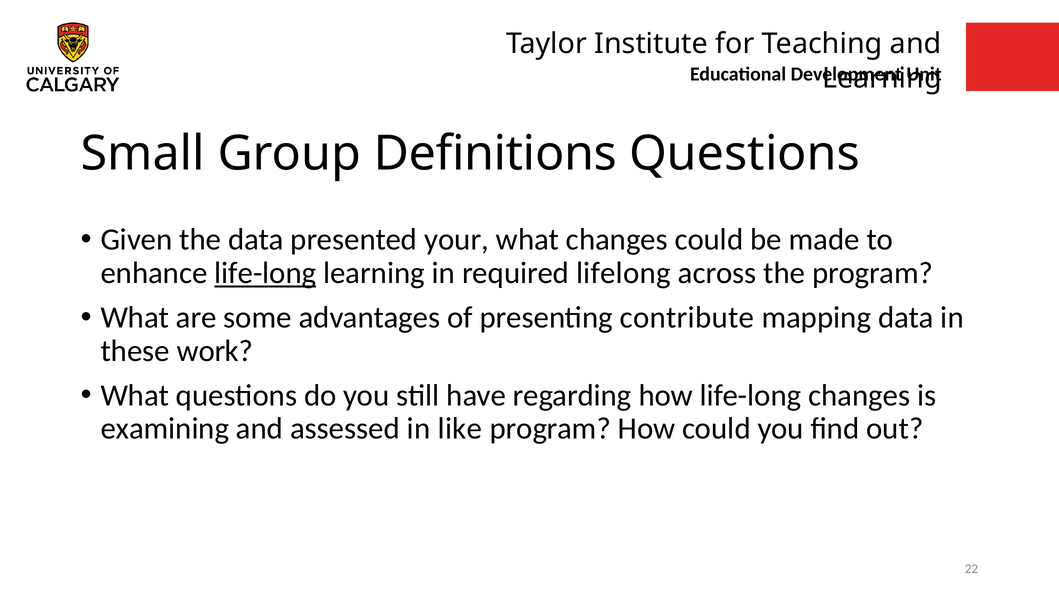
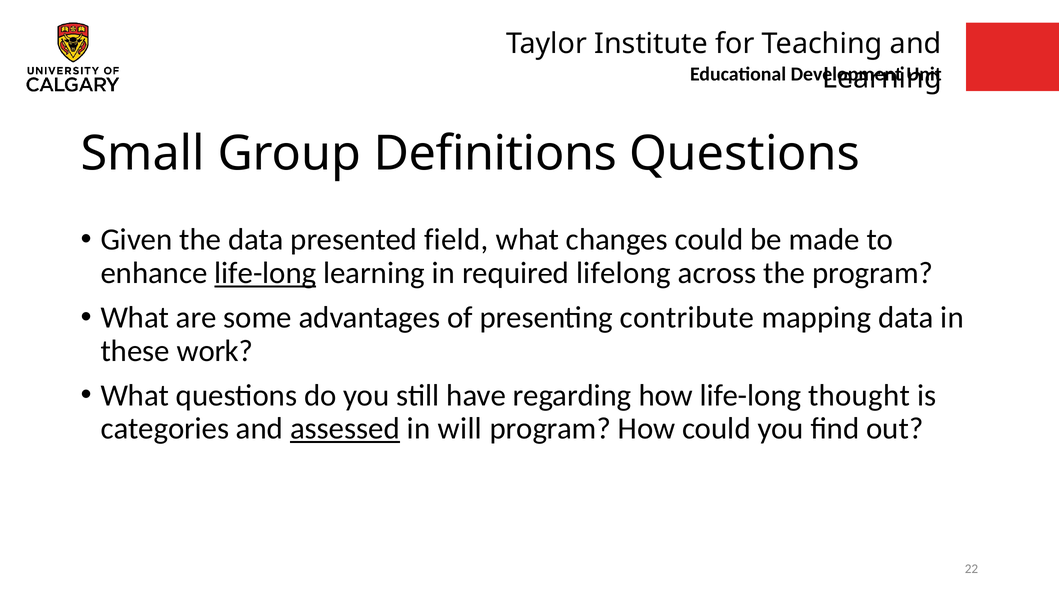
your: your -> field (456, 240)
life-long changes: changes -> thought (859, 395)
examining: examining -> categories (165, 429)
assessed underline: none -> present (345, 429)
like: like -> will (460, 429)
